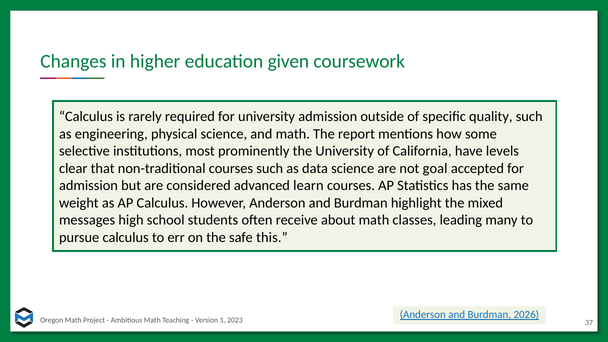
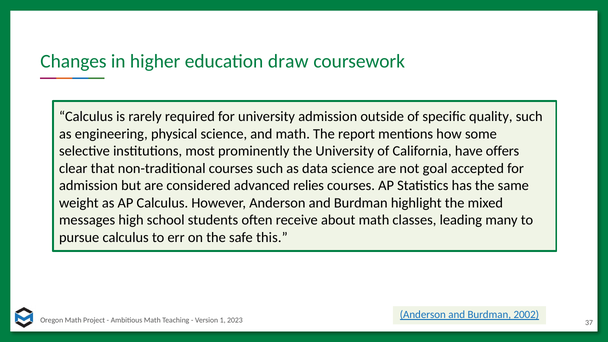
given: given -> draw (288, 61)
levels: levels -> offers (503, 151)
learn: learn -> relies (309, 186)
2026: 2026 -> 2002 (526, 315)
